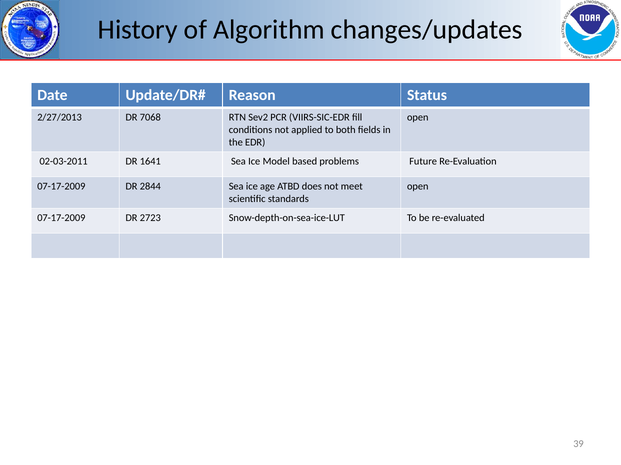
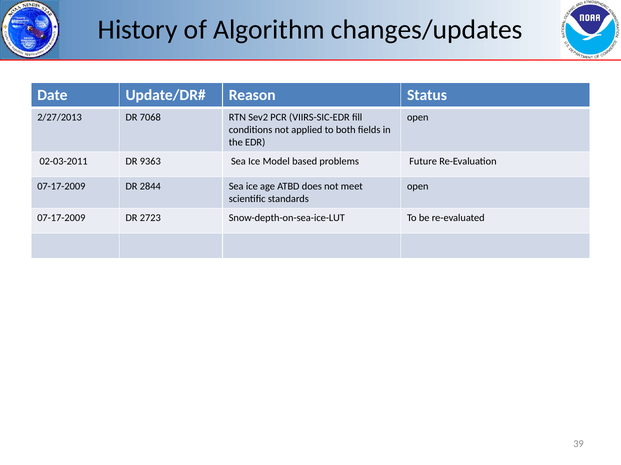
1641: 1641 -> 9363 (150, 161)
